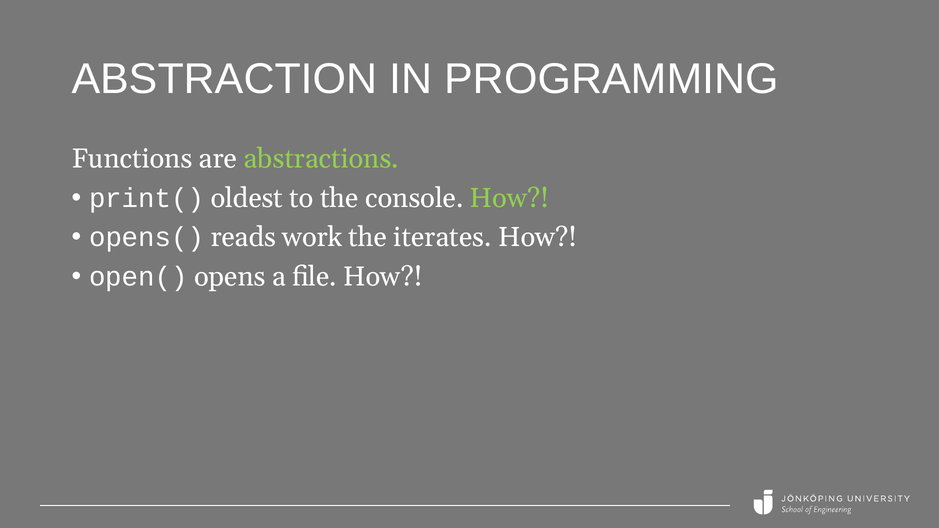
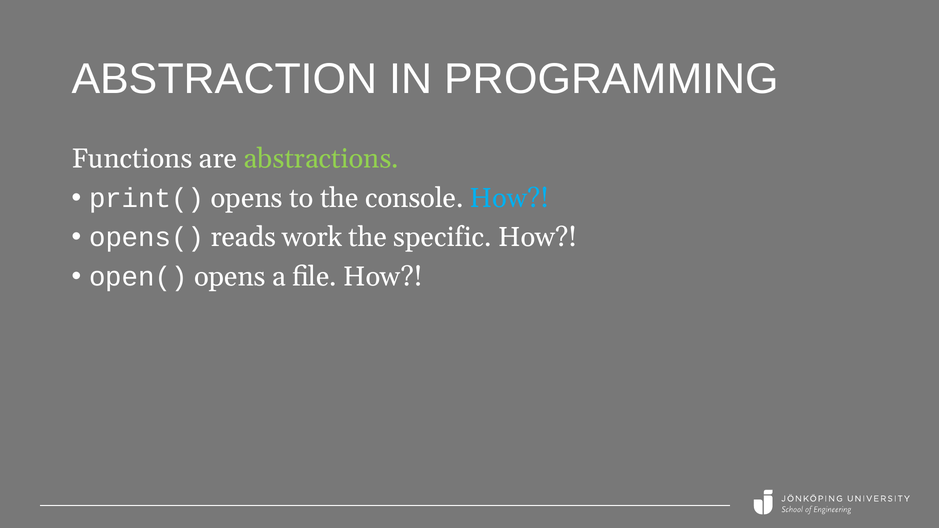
print( oldest: oldest -> opens (247, 198)
How colour: light green -> light blue (510, 198)
iterates: iterates -> specific (443, 238)
